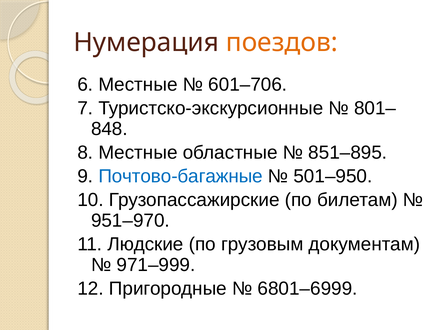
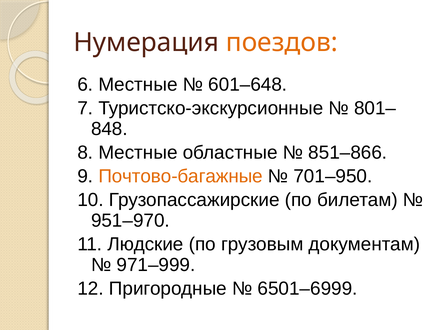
601–706: 601–706 -> 601–648 (248, 85)
851–895: 851–895 -> 851–866 (348, 153)
Почтово-багажные colour: blue -> orange (181, 176)
501–950: 501–950 -> 701–950 (333, 176)
6801–6999: 6801–6999 -> 6501–6999 (308, 289)
